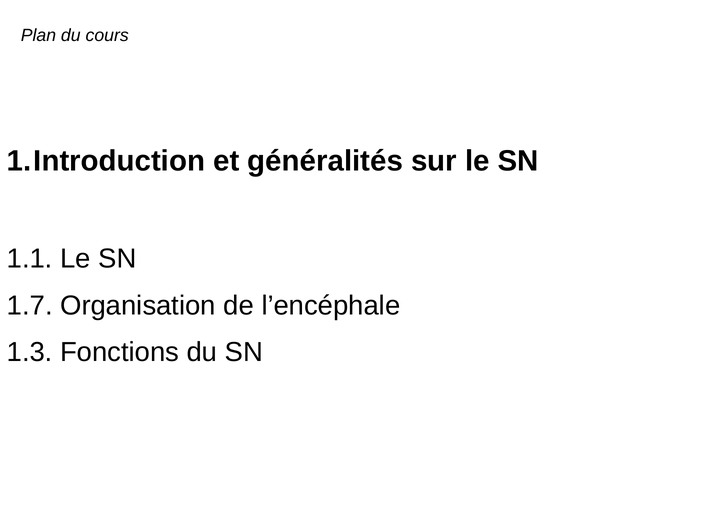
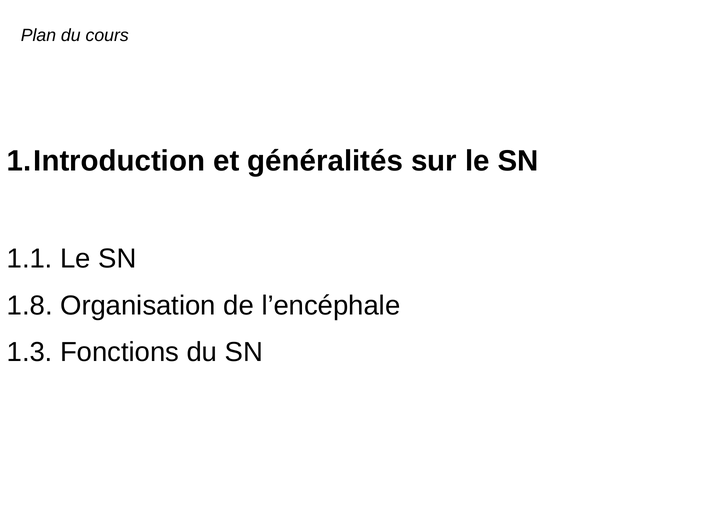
1.7: 1.7 -> 1.8 (30, 306)
